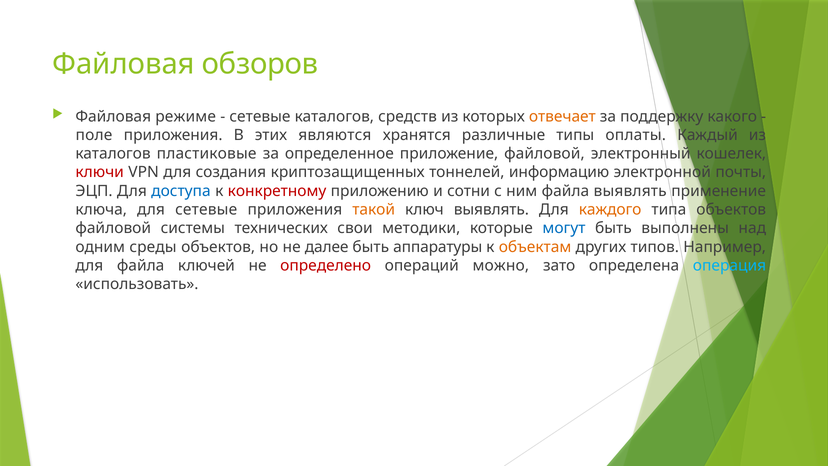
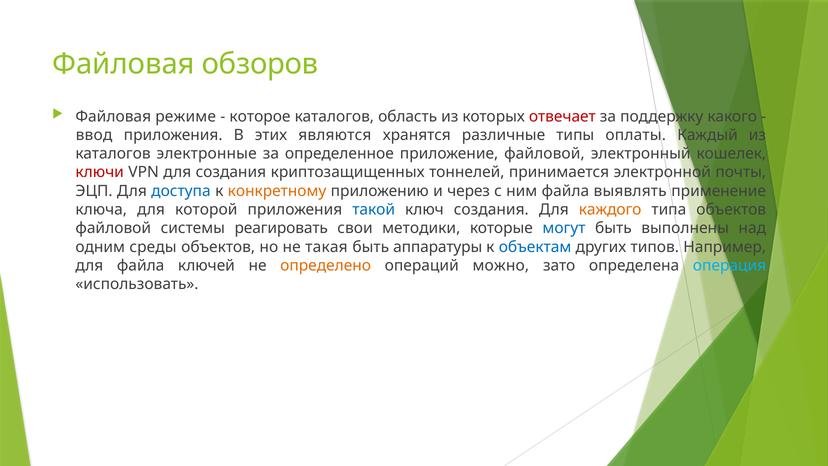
сетевые: сетевые -> которое (260, 116)
средств: средств -> область (408, 116)
отвечает colour: orange -> red (562, 116)
поле: поле -> ввод (94, 135)
пластиковые: пластиковые -> электронные (207, 154)
информацию: информацию -> принимается (559, 172)
конкретному colour: red -> orange (277, 191)
сотни: сотни -> через (469, 191)
для сетевые: сетевые -> которой (206, 210)
такой colour: orange -> blue (374, 210)
ключ выявлять: выявлять -> создания (491, 210)
технических: технических -> реагировать (281, 228)
далее: далее -> такая (326, 247)
объектам colour: orange -> blue (535, 247)
определено colour: red -> orange (326, 265)
